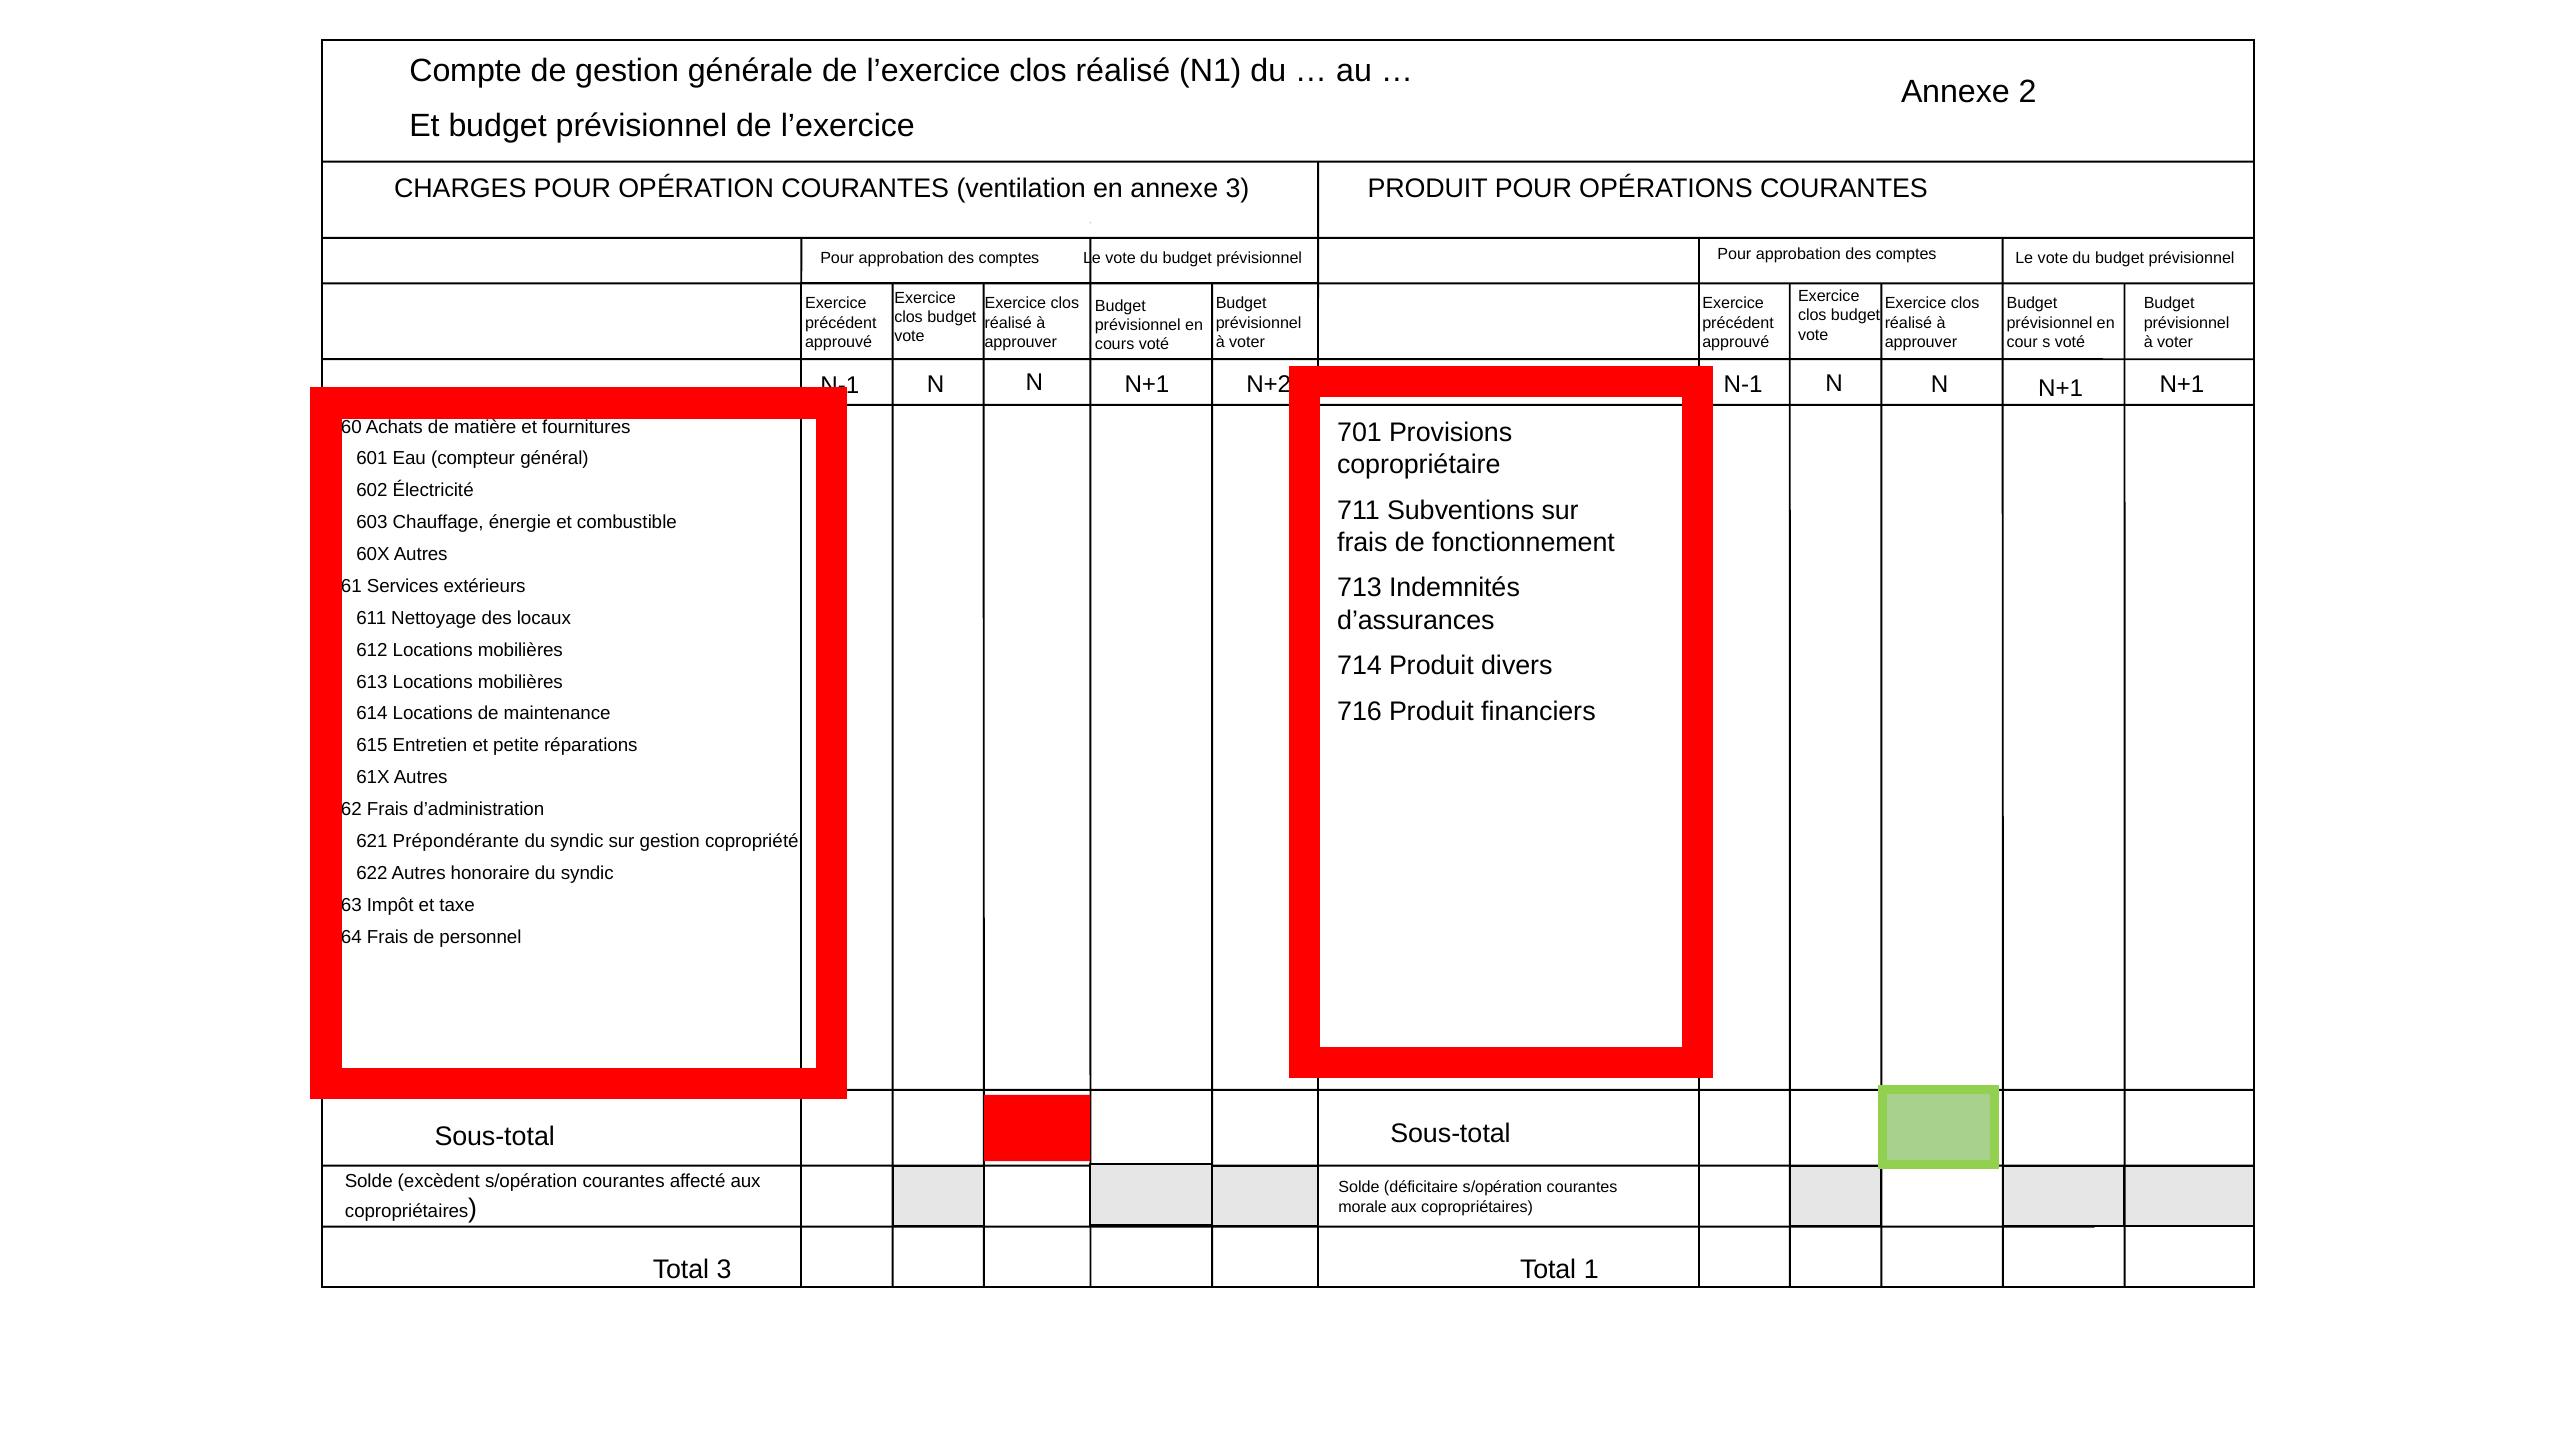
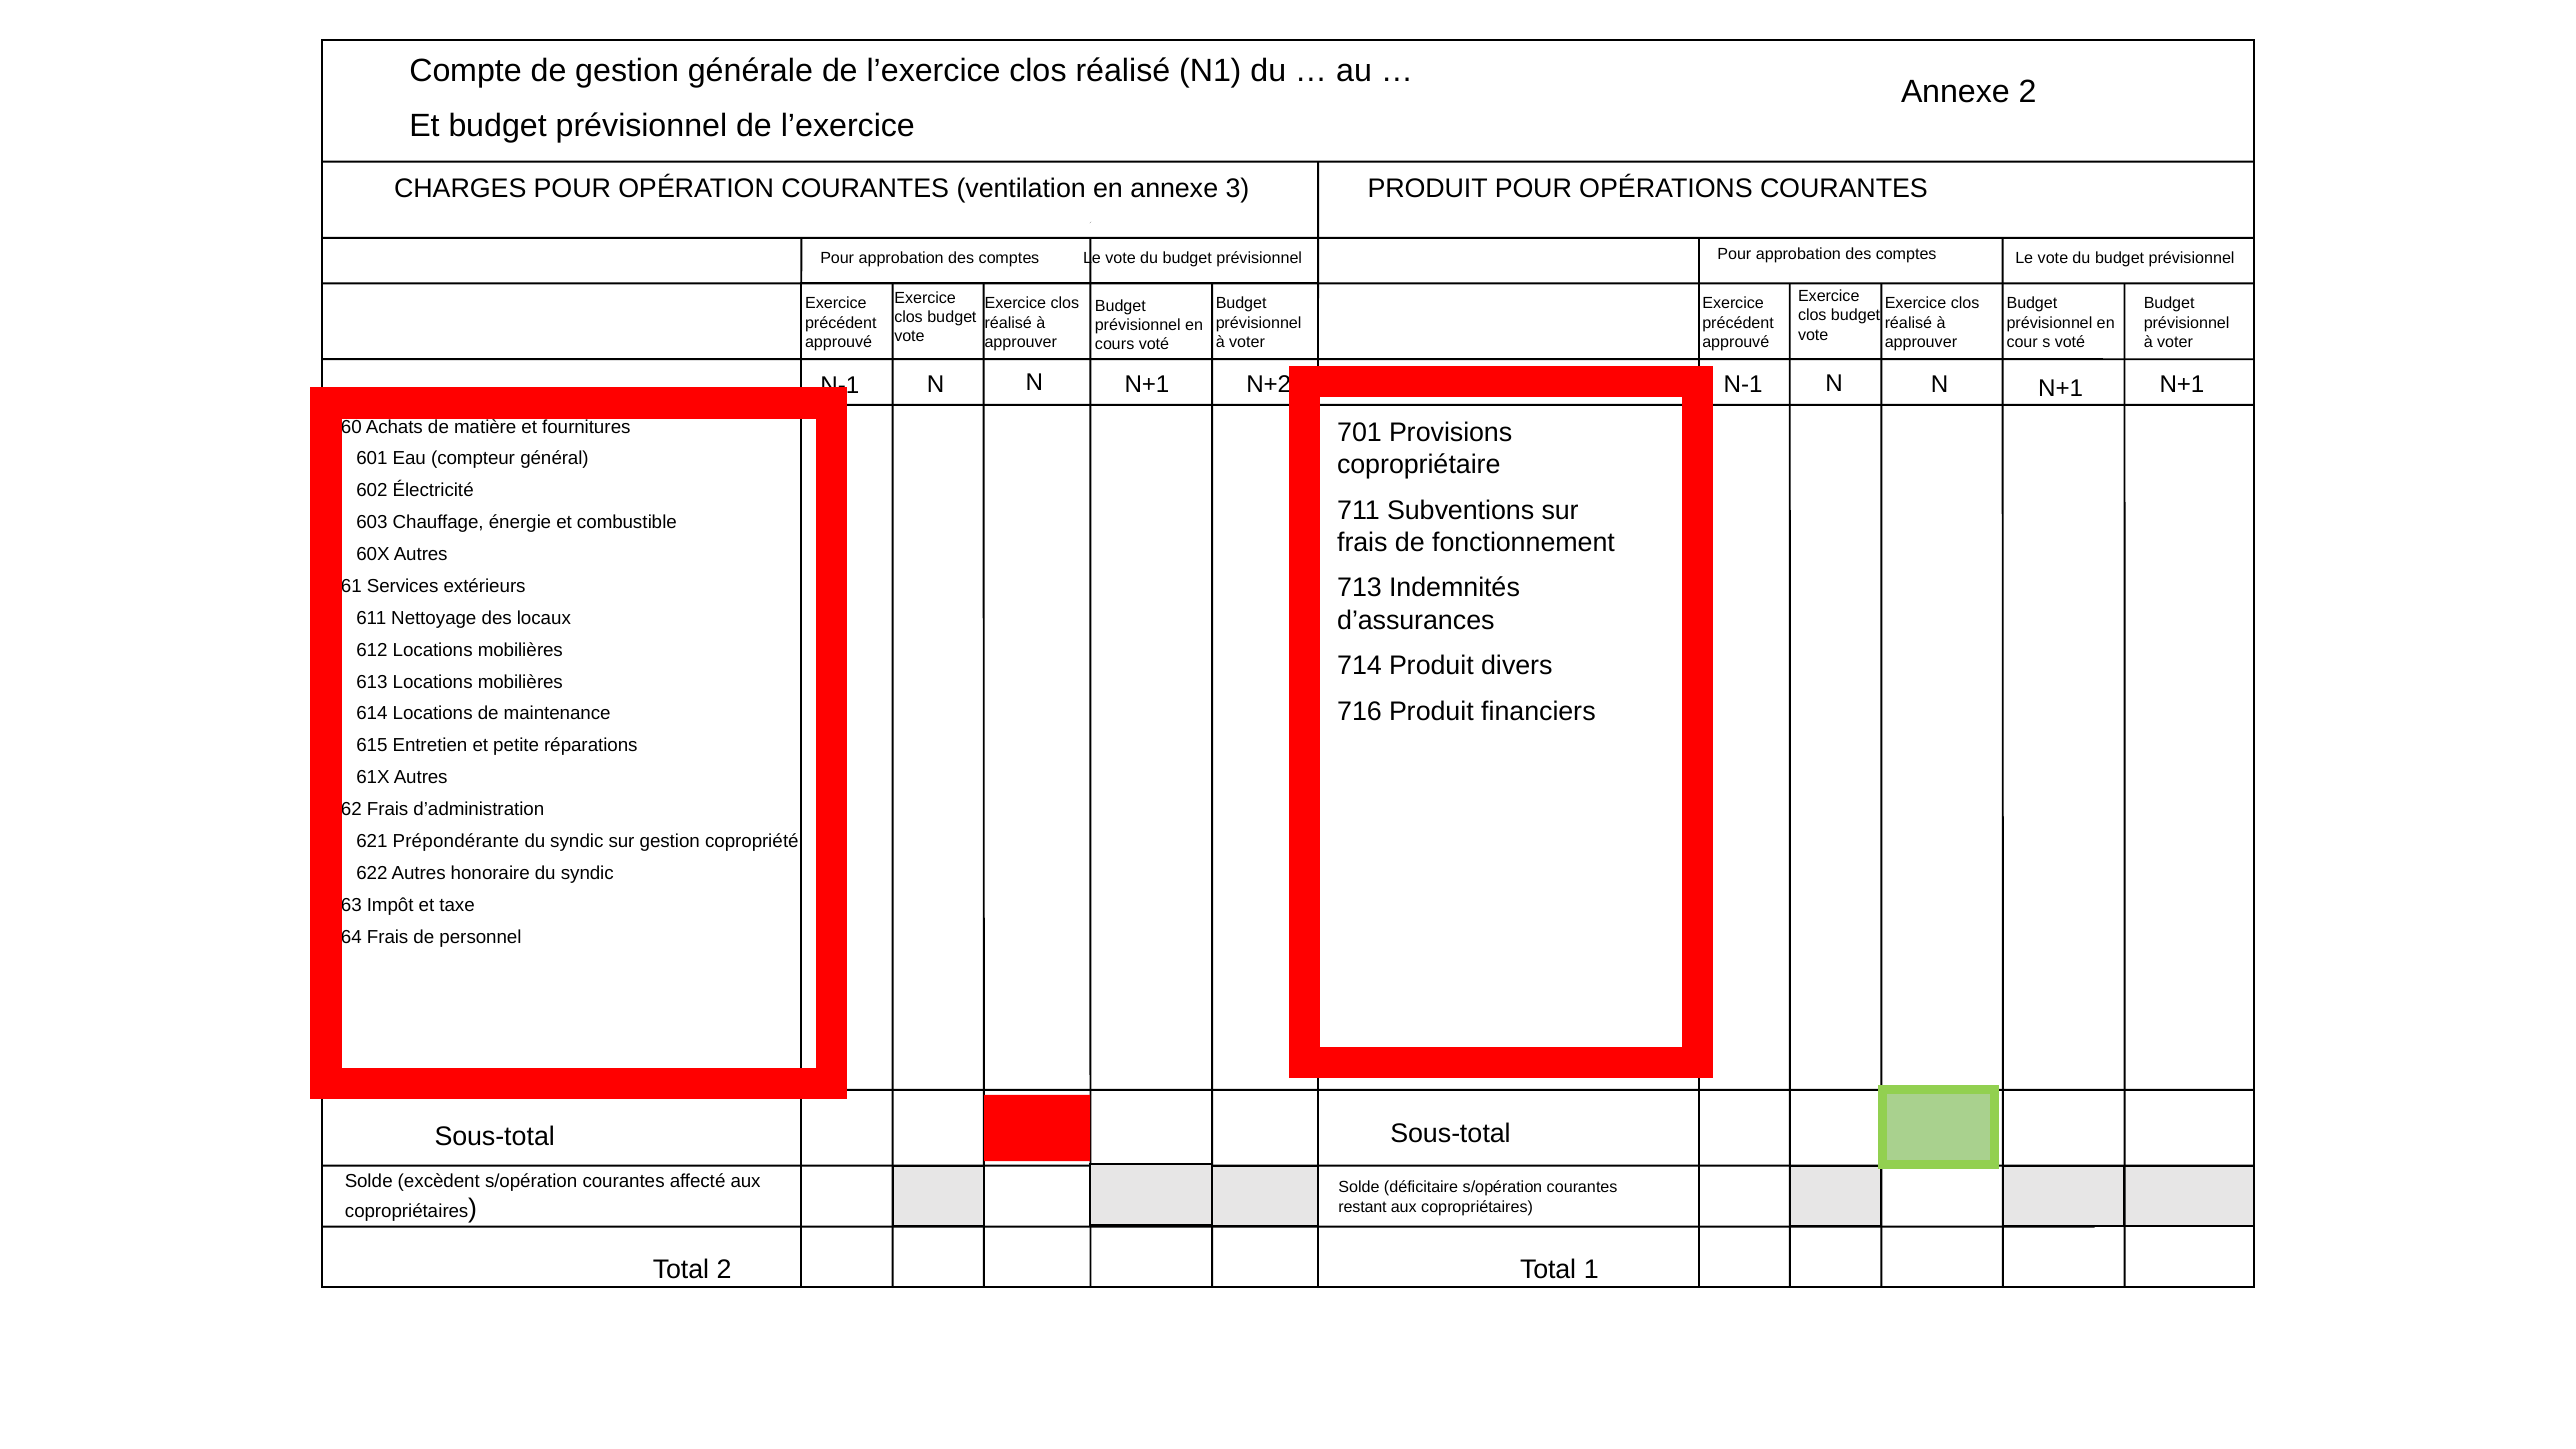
morale: morale -> restant (1363, 1207)
Total 3: 3 -> 2 (724, 1269)
